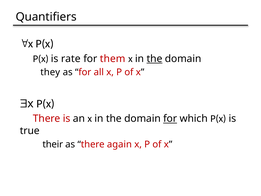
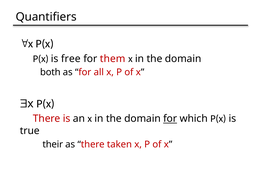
rate: rate -> free (71, 59)
the underline: present -> none (155, 59)
they: they -> both (50, 72)
again: again -> taken (119, 144)
